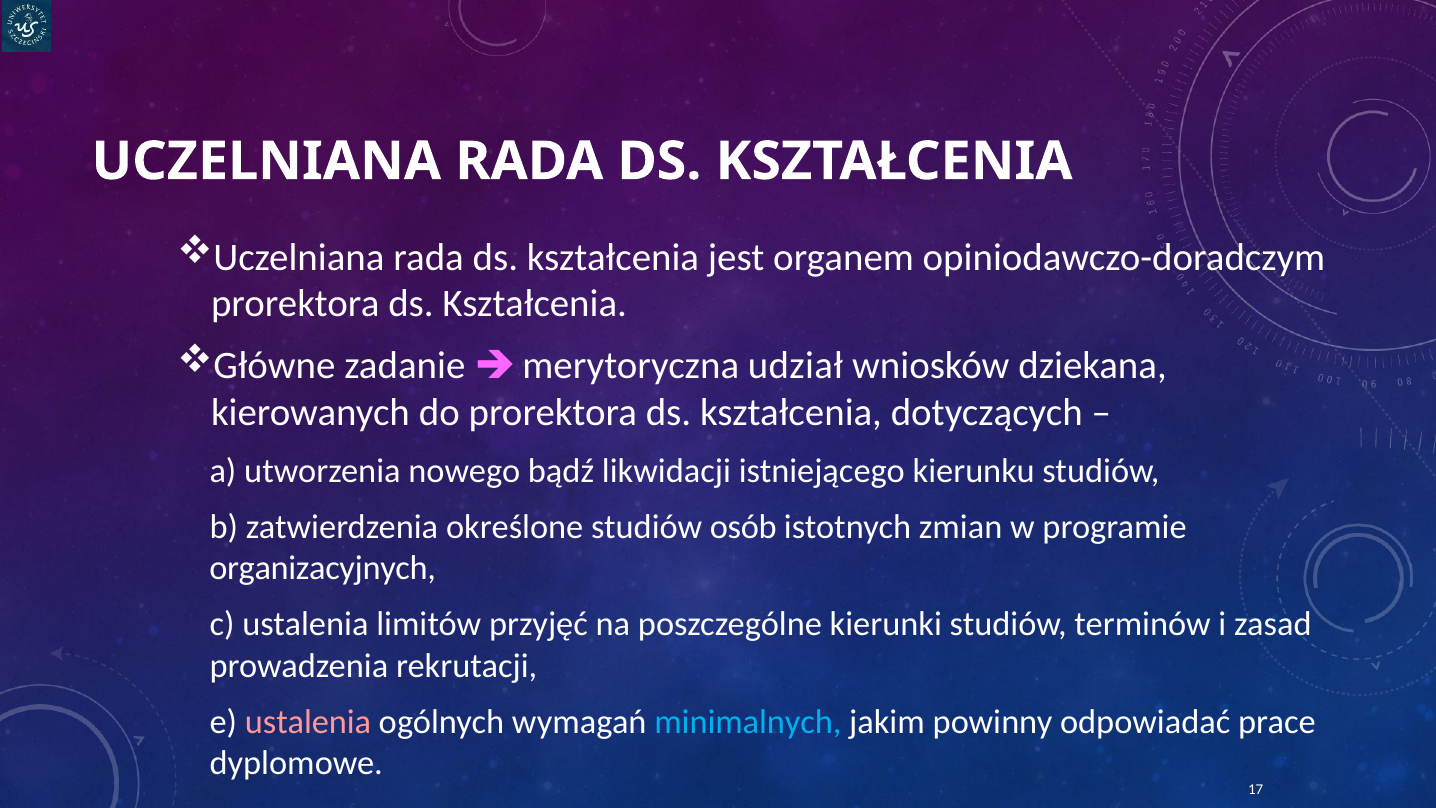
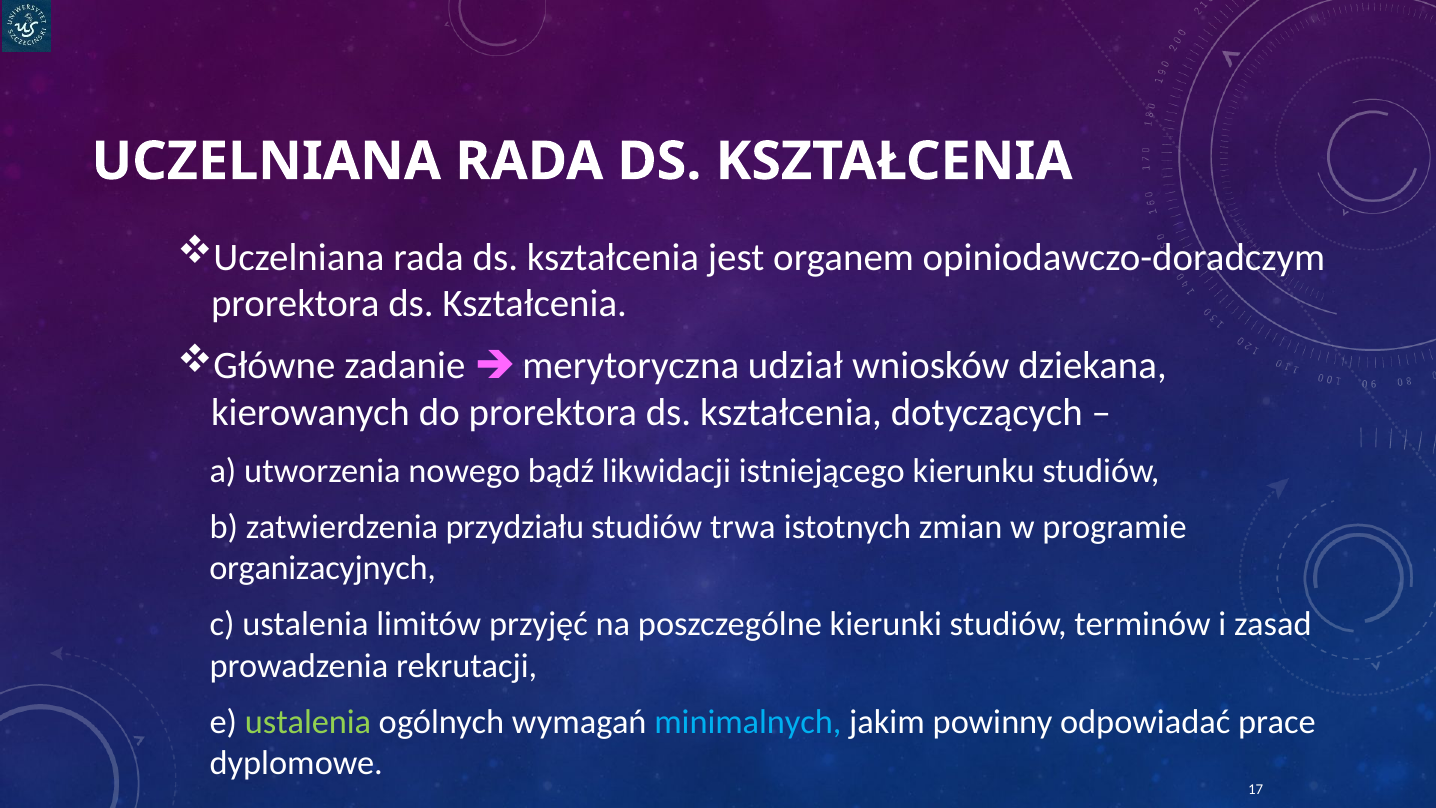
określone: określone -> przydziału (515, 527)
osób: osób -> trwa (743, 527)
ustalenia colour: pink -> light green (308, 722)
